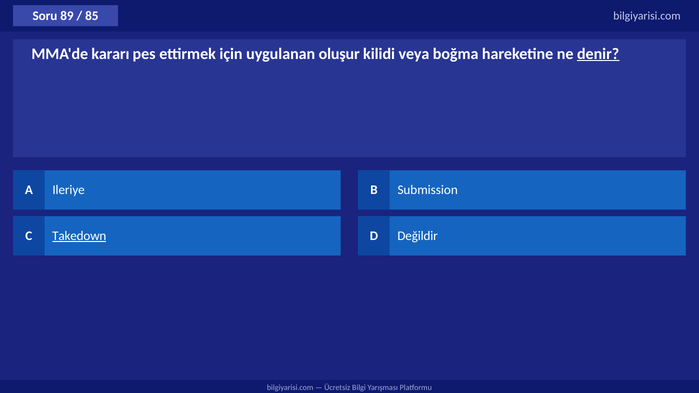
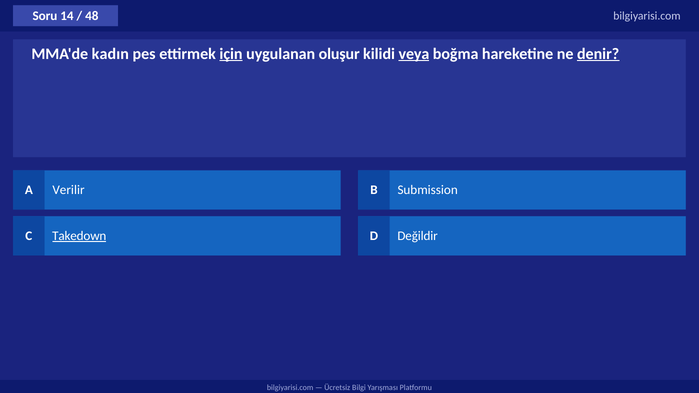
89: 89 -> 14 (67, 16)
85: 85 -> 48 (92, 16)
kararı: kararı -> kadın (110, 54)
için underline: none -> present (231, 54)
veya underline: none -> present (414, 54)
Ileriye: Ileriye -> Verilir (69, 190)
